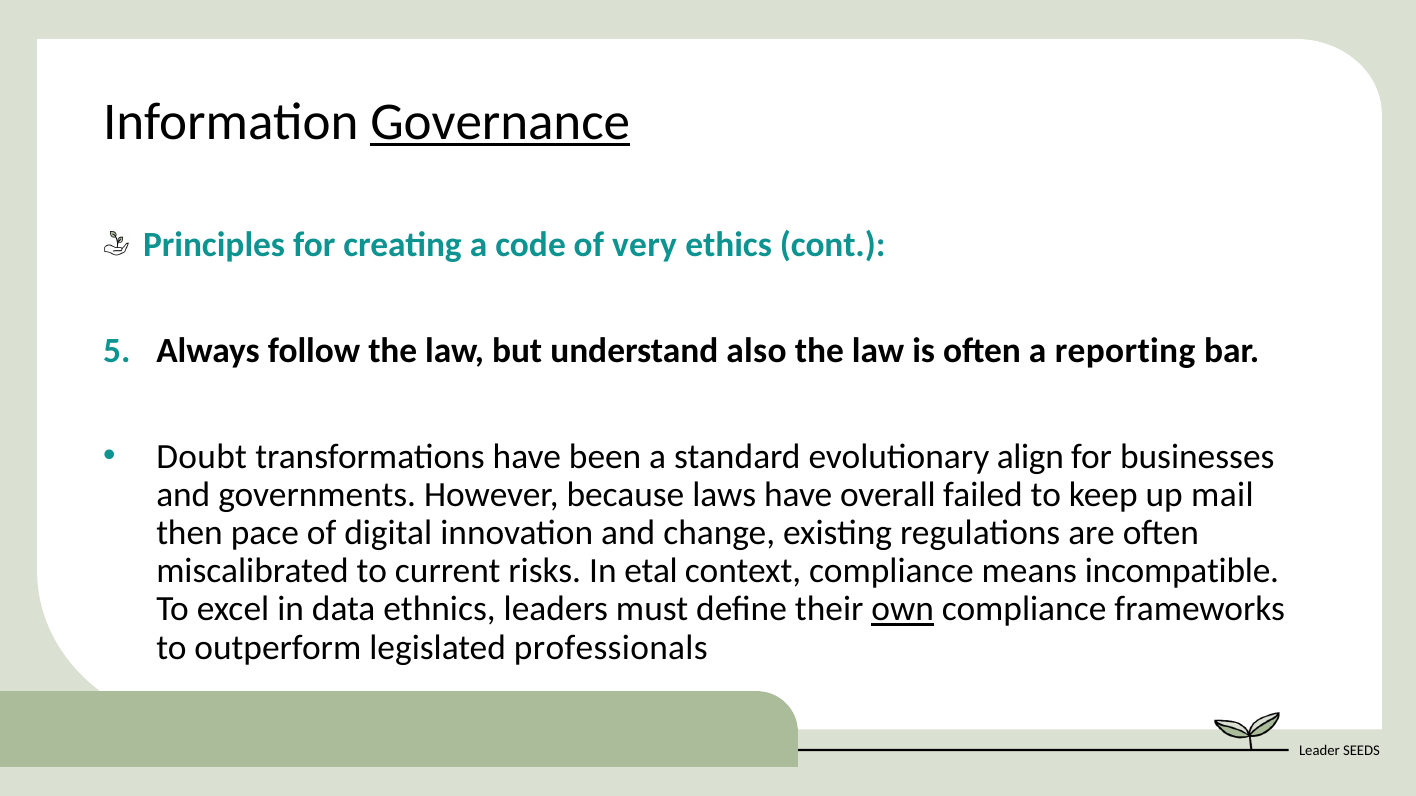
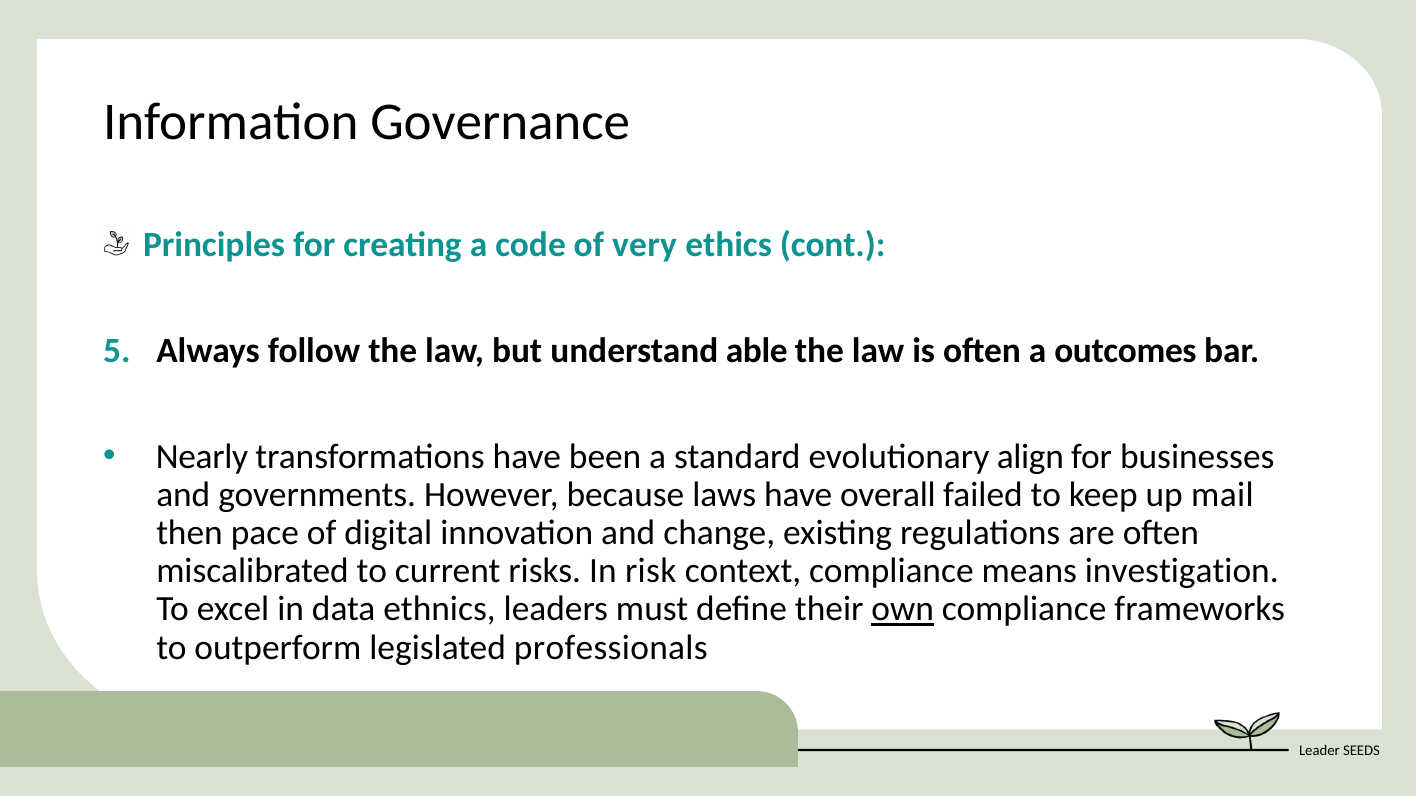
Governance underline: present -> none (500, 122)
also: also -> able (757, 351)
reporting: reporting -> outcomes (1125, 351)
Doubt: Doubt -> Nearly (202, 457)
etal: etal -> risk (651, 571)
incompatible: incompatible -> investigation (1182, 571)
